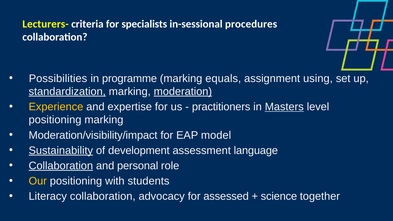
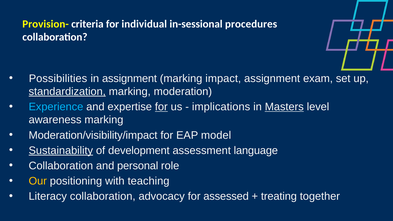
Lecturers-: Lecturers- -> Provision- (46, 24)
specialists: specialists -> individual (144, 24)
in programme: programme -> assignment (130, 78)
equals: equals -> impact (223, 78)
using: using -> exam (318, 78)
moderation underline: present -> none (183, 92)
Experience colour: yellow -> light blue (56, 107)
for underline: none -> present (161, 107)
practitioners: practitioners -> implications (221, 107)
positioning: positioning -> awareness (55, 120)
Collaboration underline: present -> none (61, 166)
students: students -> teaching (149, 181)
science: science -> treating (279, 196)
